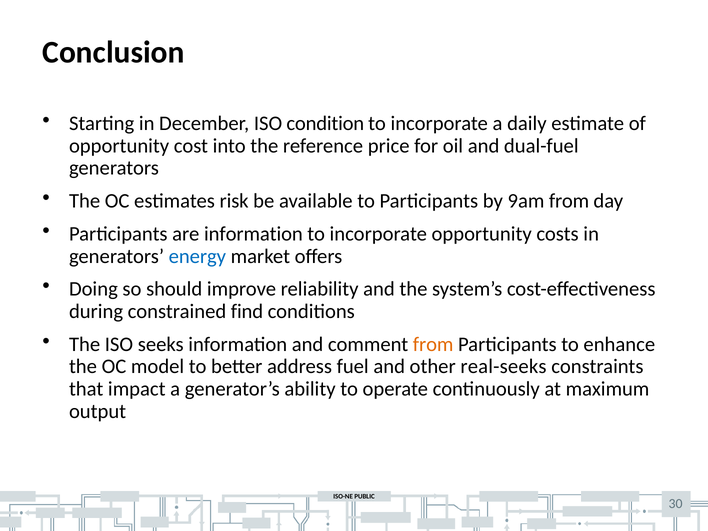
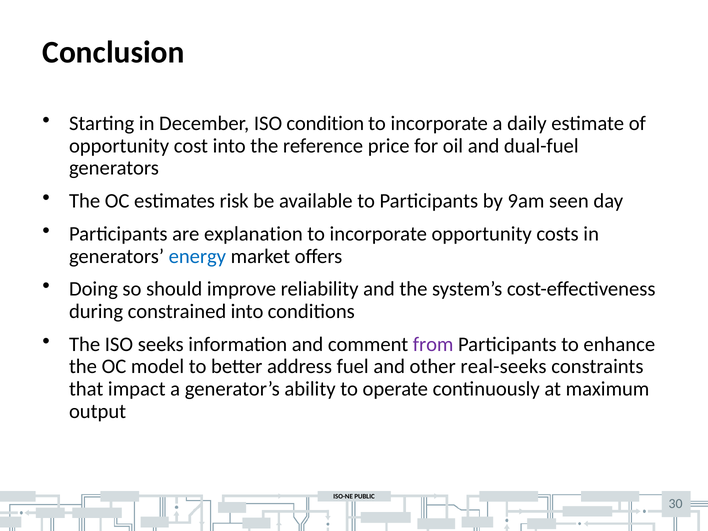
9am from: from -> seen (569, 201)
are information: information -> explanation (253, 234)
constrained find: find -> into (247, 311)
from colour: orange -> purple (433, 344)
